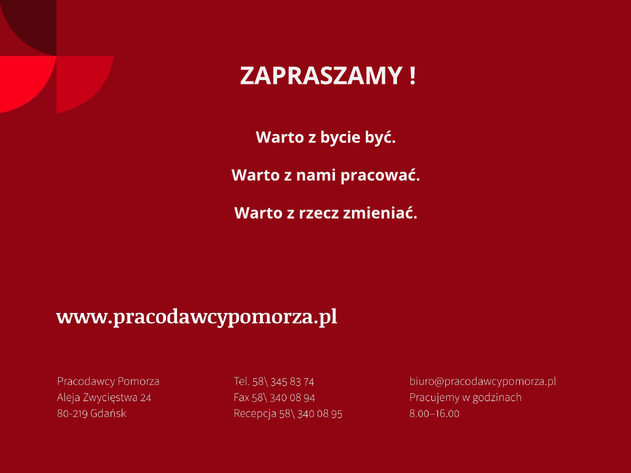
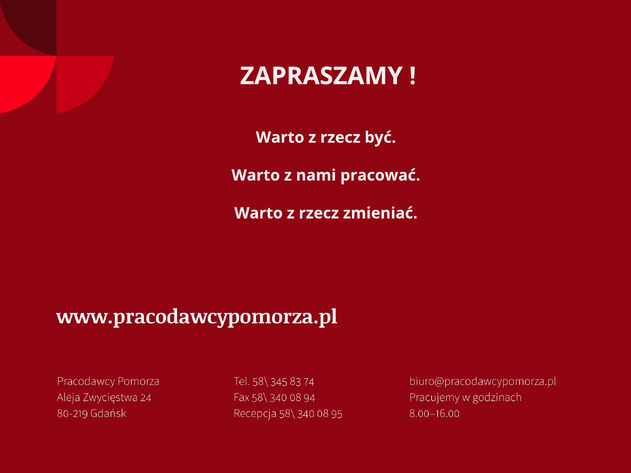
bycie: bycie -> rzecz (340, 138)
